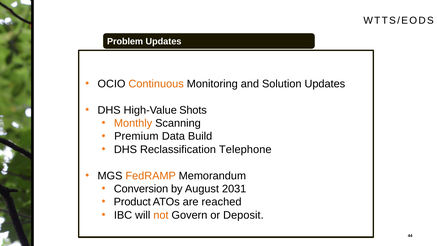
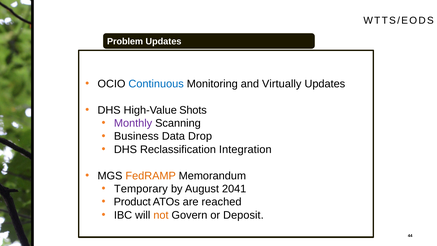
Continuous colour: orange -> blue (156, 84)
Solution: Solution -> Virtually (282, 84)
Monthly colour: orange -> purple (133, 123)
Premium: Premium -> Business (136, 136)
Build: Build -> Drop (200, 136)
Telephone: Telephone -> Integration (245, 149)
Conversion: Conversion -> Temporary (141, 189)
2031: 2031 -> 2041 (234, 189)
